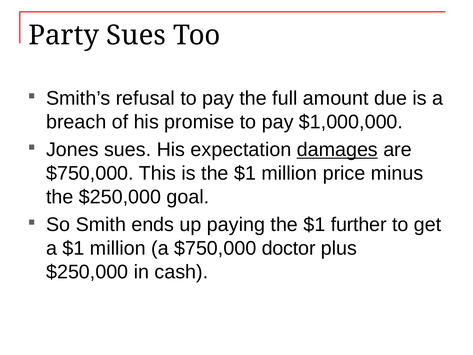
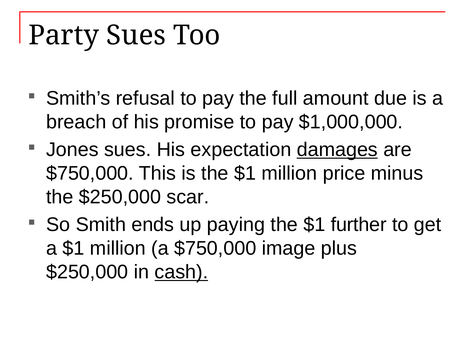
goal: goal -> scar (188, 197)
doctor: doctor -> image (289, 248)
cash underline: none -> present (181, 272)
